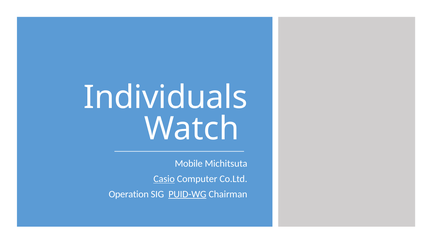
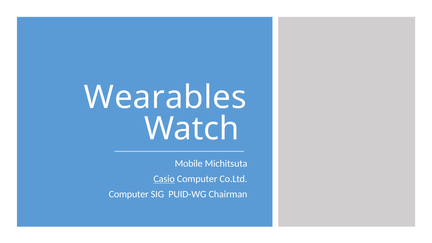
Individuals: Individuals -> Wearables (165, 98)
Operation: Operation -> Computer (129, 194)
PUID-WG underline: present -> none (187, 194)
